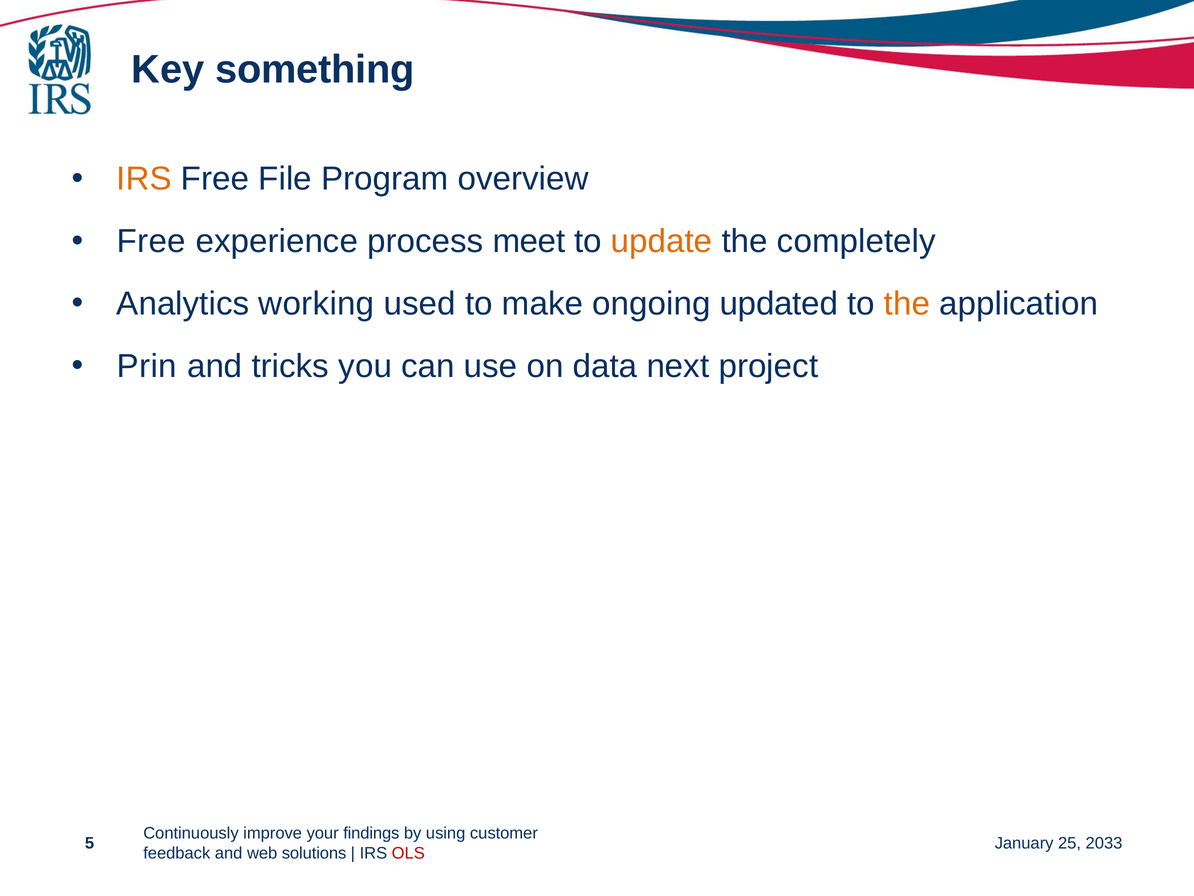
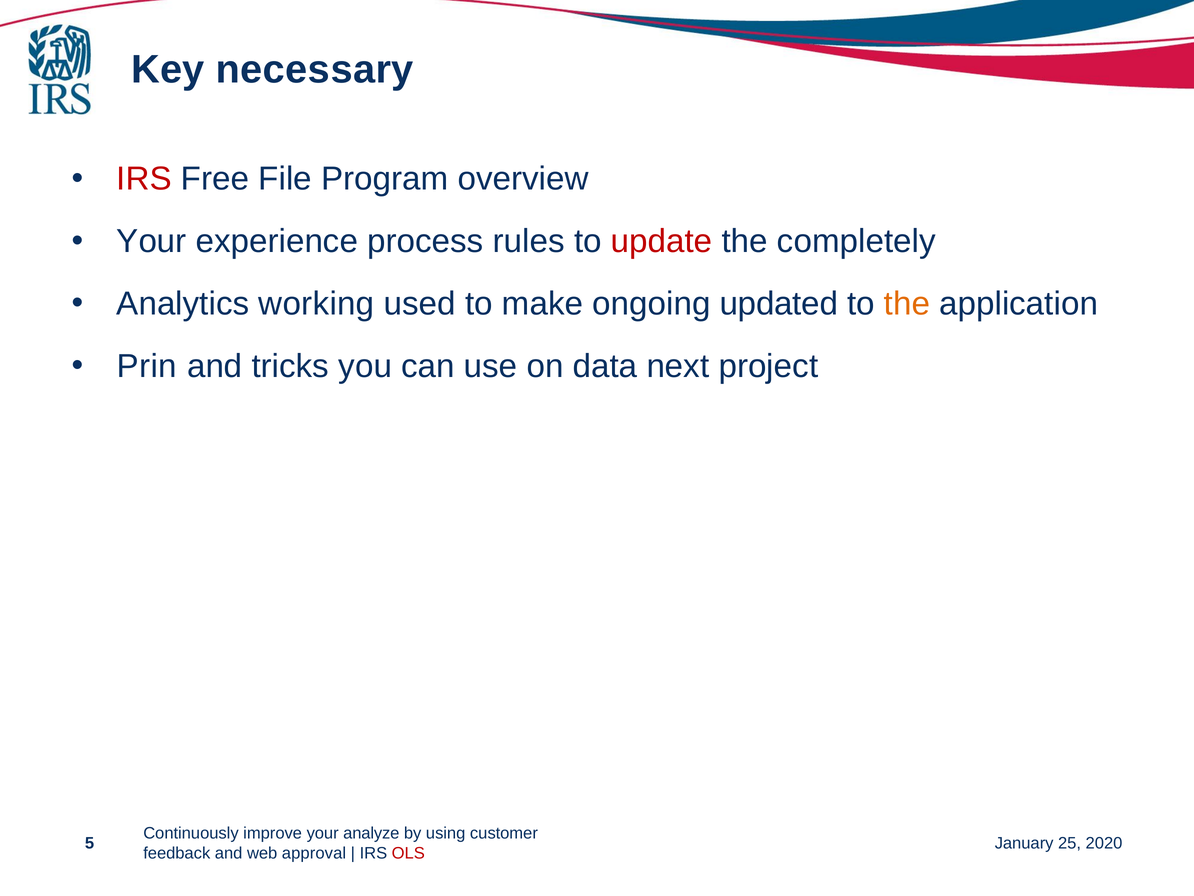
something: something -> necessary (315, 69)
IRS colour: orange -> red (144, 179)
Free: Free -> Your (151, 241)
meet: meet -> rules (529, 241)
update colour: orange -> red (662, 241)
findings: findings -> analyze (371, 833)
2033: 2033 -> 2020 (1104, 843)
solutions: solutions -> approval (314, 853)
